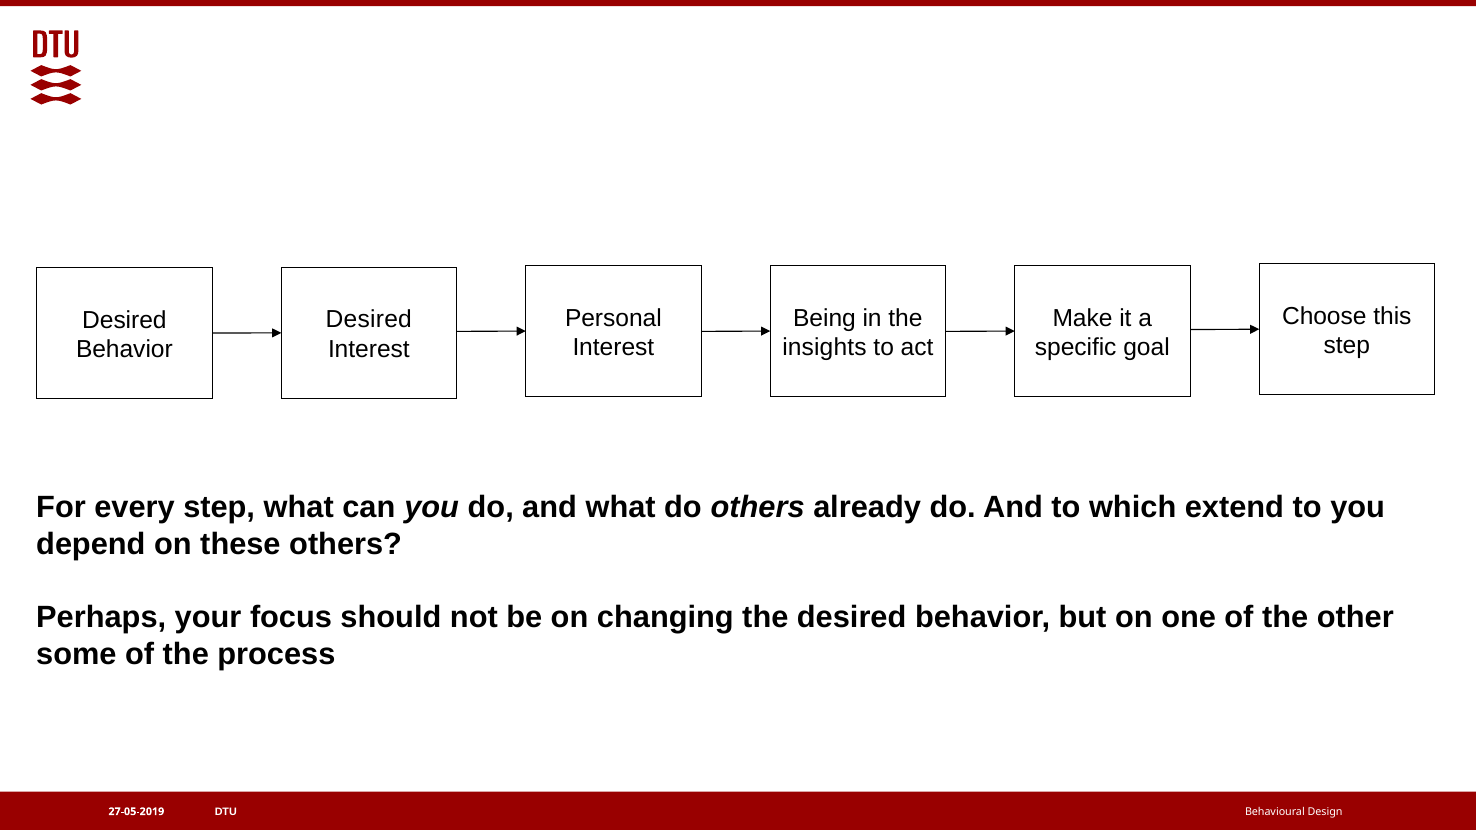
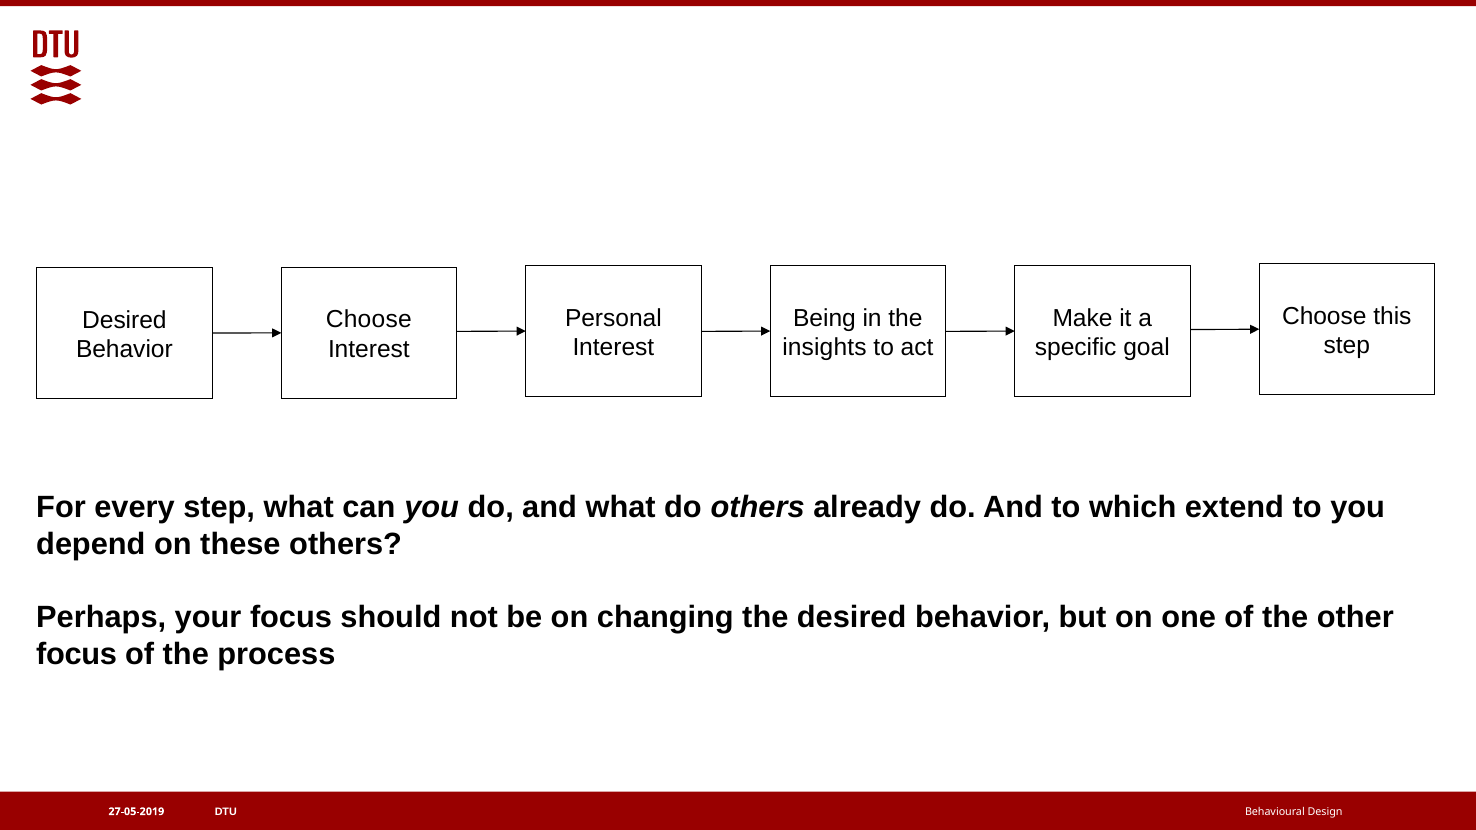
Desired: Desired -> Choose (369, 320)
some: some -> focus (77, 655)
